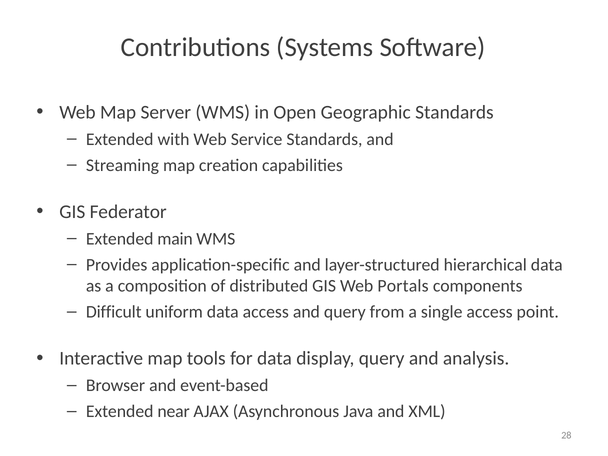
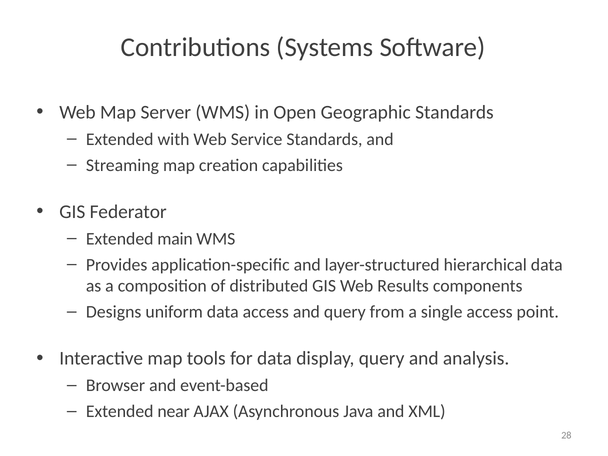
Portals: Portals -> Results (403, 286)
Difficult: Difficult -> Designs (114, 312)
